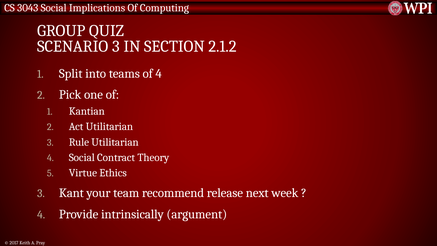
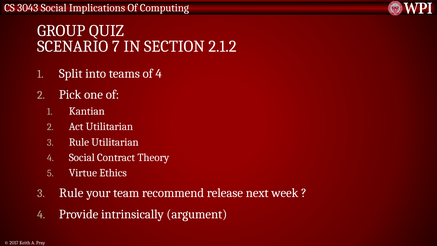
SCENARIO 3: 3 -> 7 (116, 46)
Kant: Kant -> Rule (71, 193)
